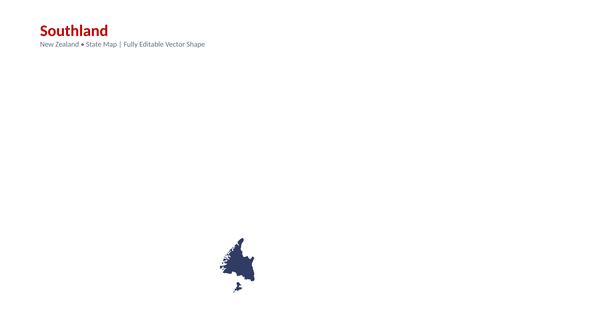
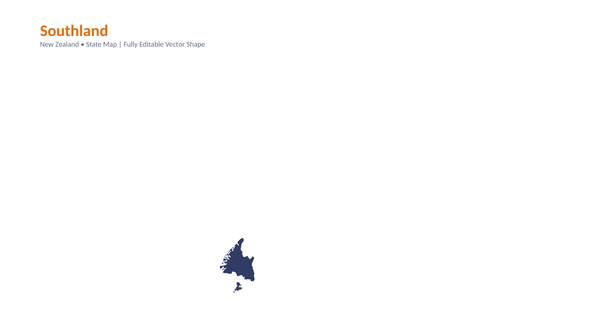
Southland colour: red -> orange (74, 31)
